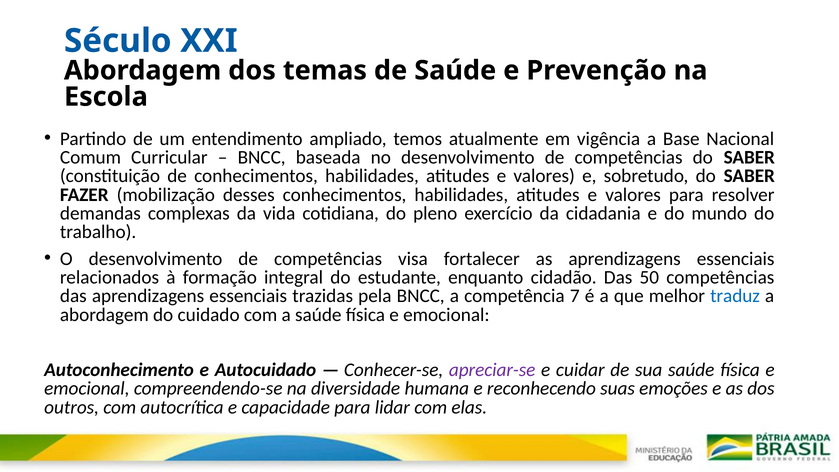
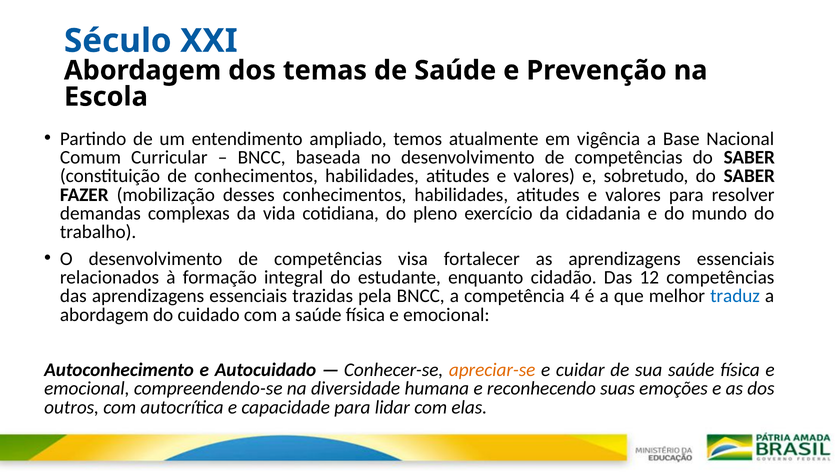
50: 50 -> 12 (649, 277)
7: 7 -> 4 (575, 296)
apreciar-se colour: purple -> orange (492, 370)
